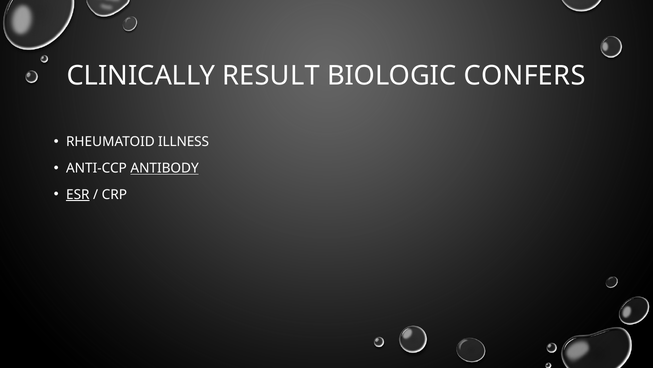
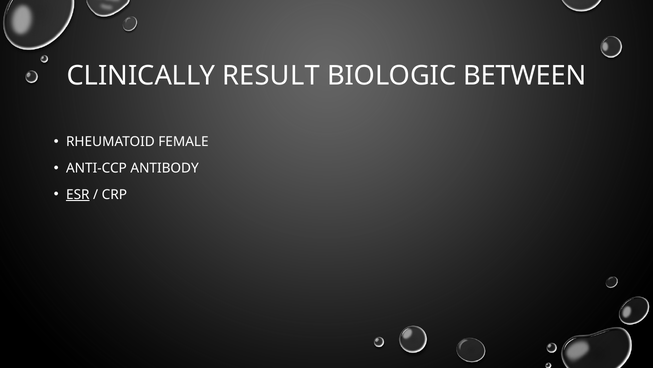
CONFERS: CONFERS -> BETWEEN (525, 76)
ILLNESS: ILLNESS -> FEMALE (183, 142)
ANTIBODY underline: present -> none (165, 168)
